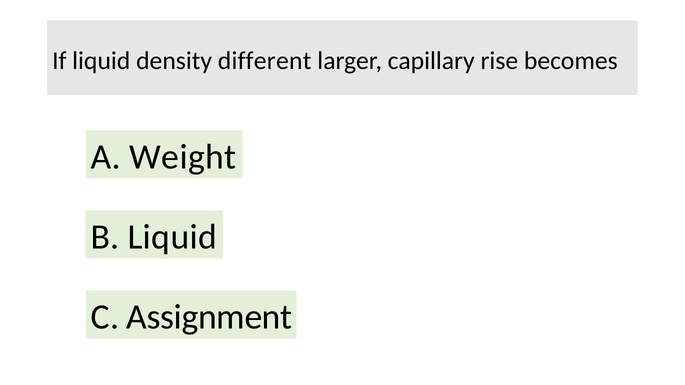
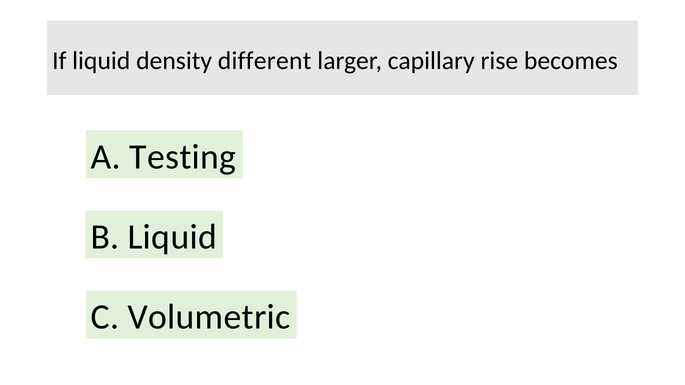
Weight: Weight -> Testing (183, 157)
Assignment: Assignment -> Volumetric (209, 317)
